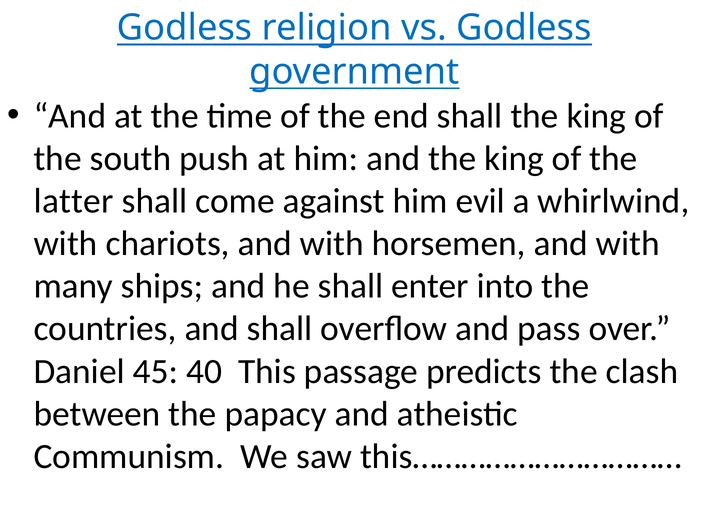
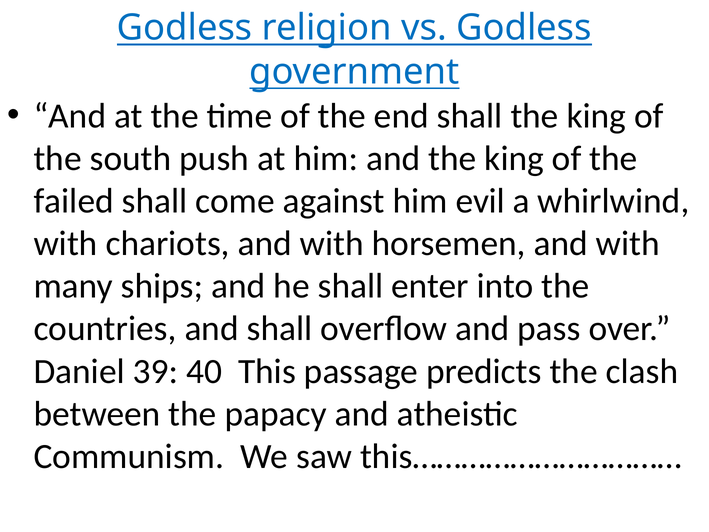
latter: latter -> failed (74, 201)
45: 45 -> 39 (155, 371)
